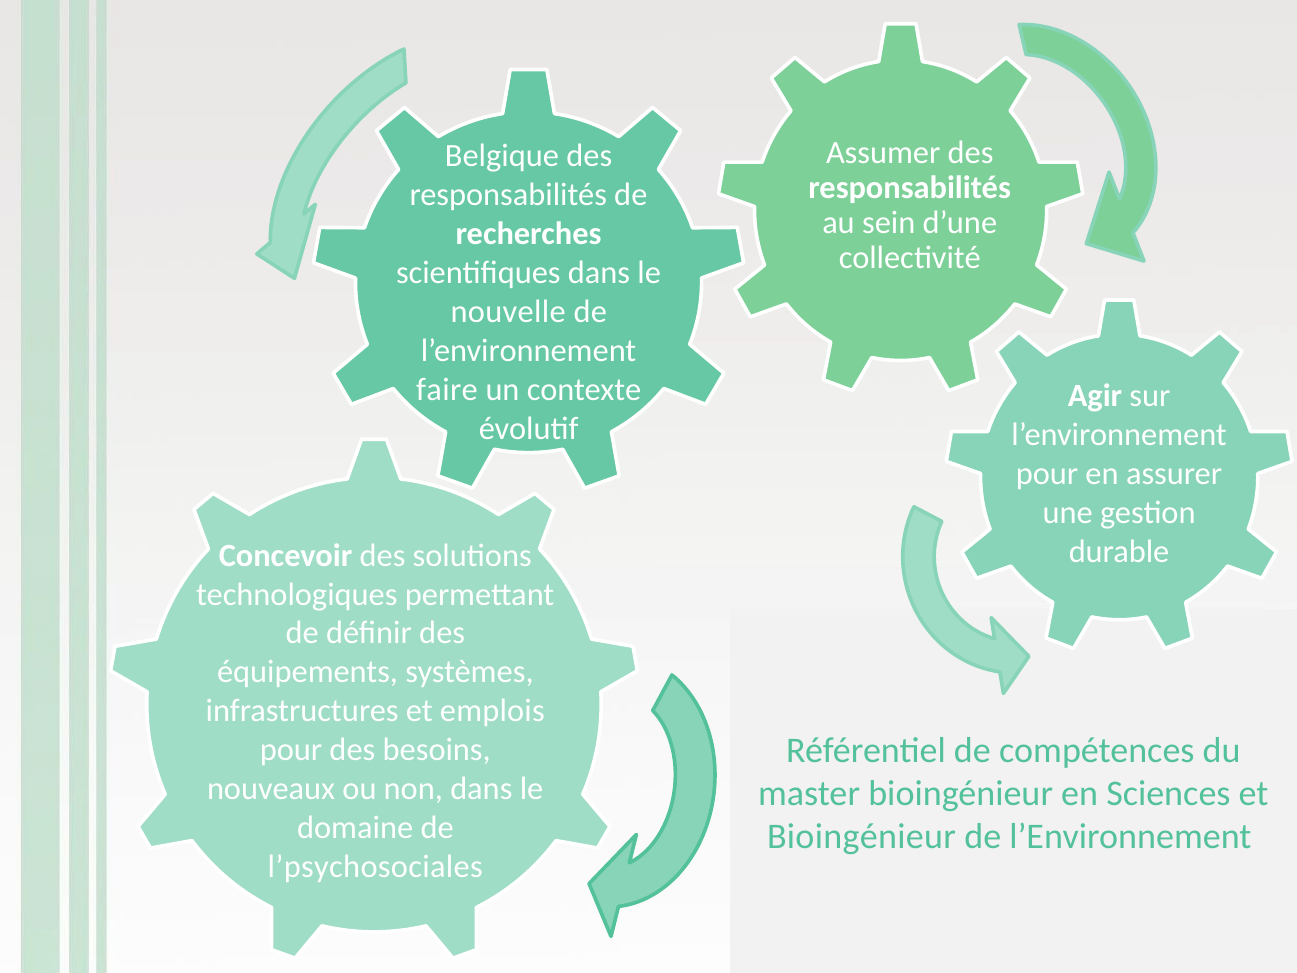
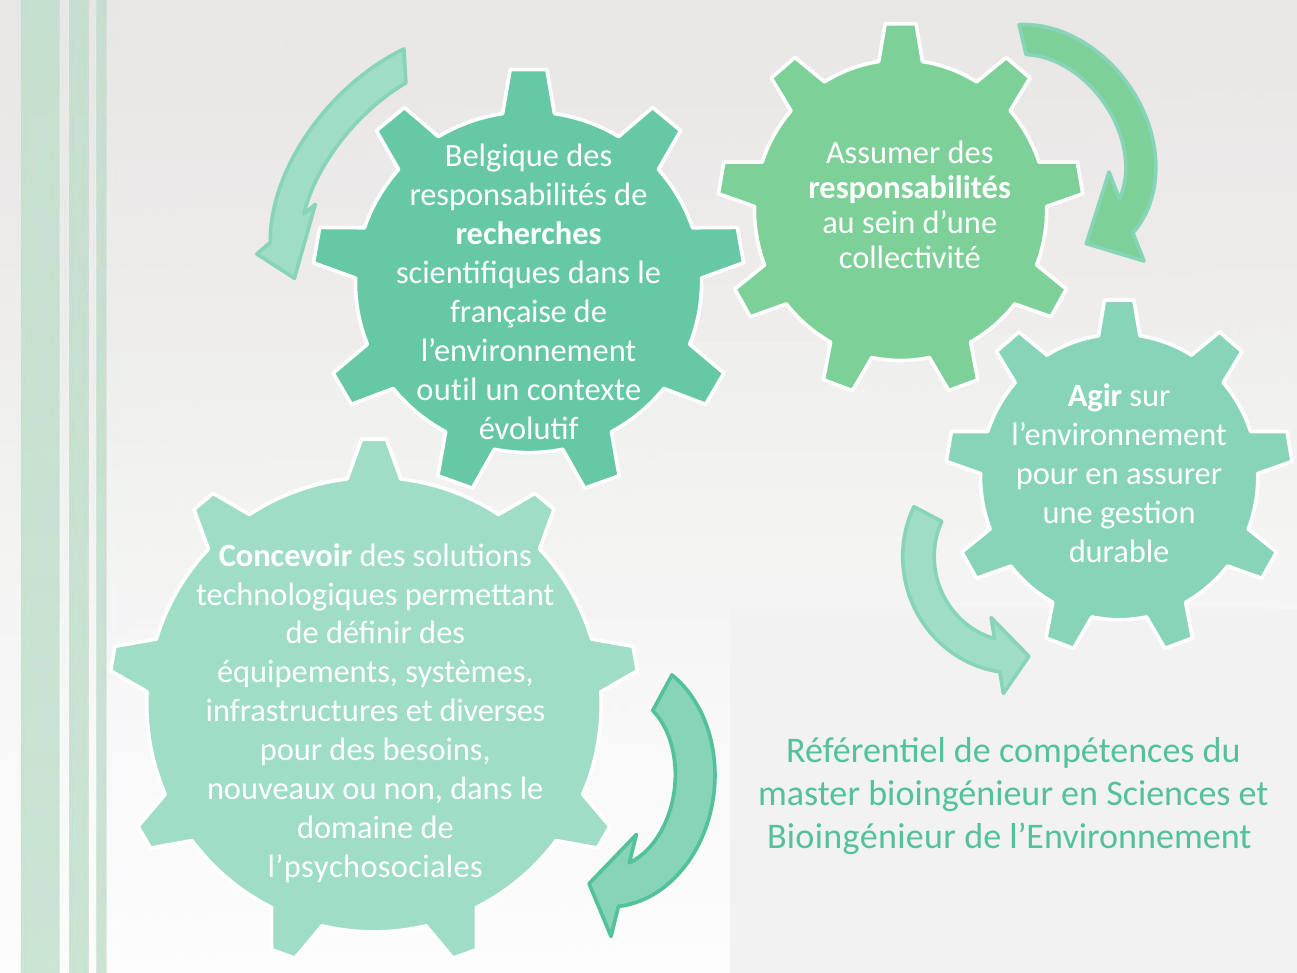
nouvelle: nouvelle -> française (509, 312)
faire: faire -> outil (447, 390)
emplois: emplois -> diverses (493, 711)
